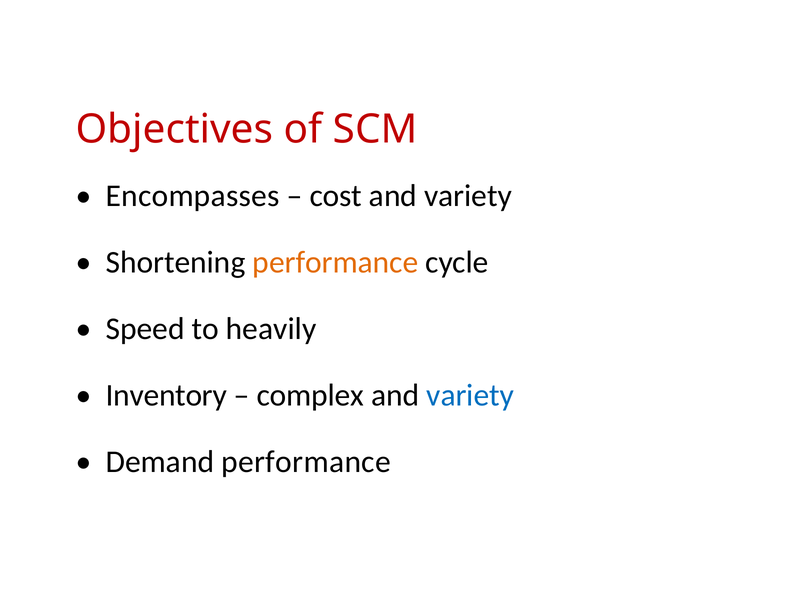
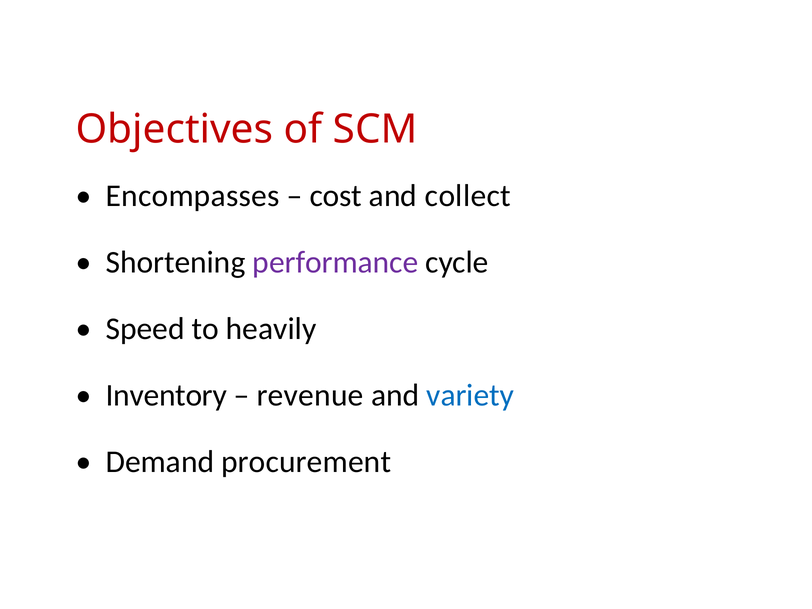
cost and variety: variety -> collect (468, 196)
performance colour: orange -> purple (335, 262)
complex: complex -> revenue (310, 395)
Demand performance: performance -> procurement (306, 462)
